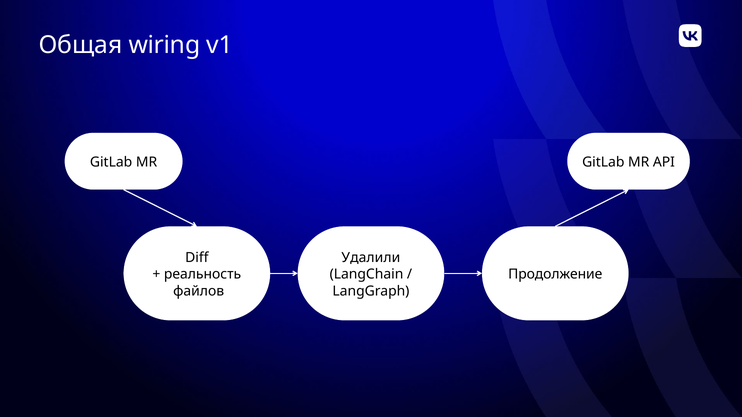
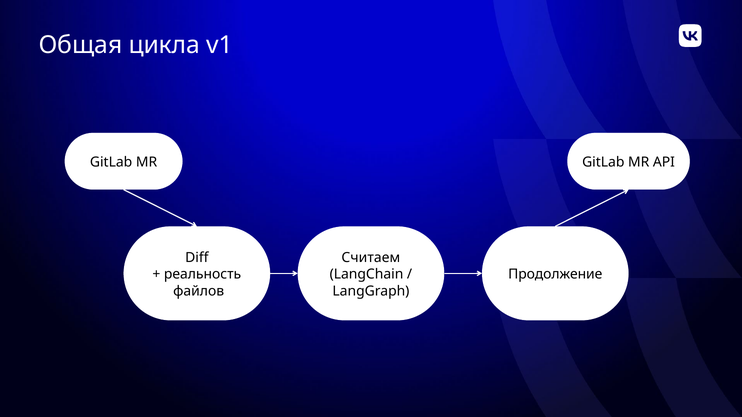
wiring: wiring -> цикла (164, 45)
Удалили: Удалили -> Cчитаем (371, 258)
